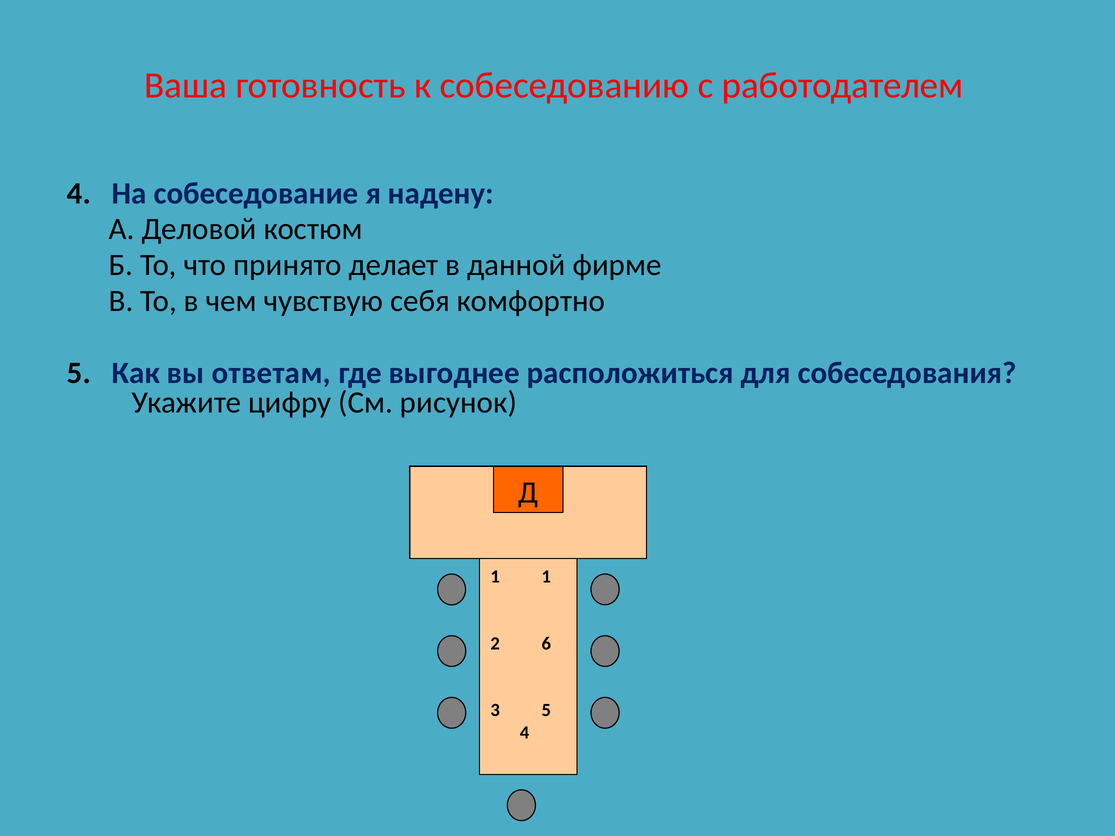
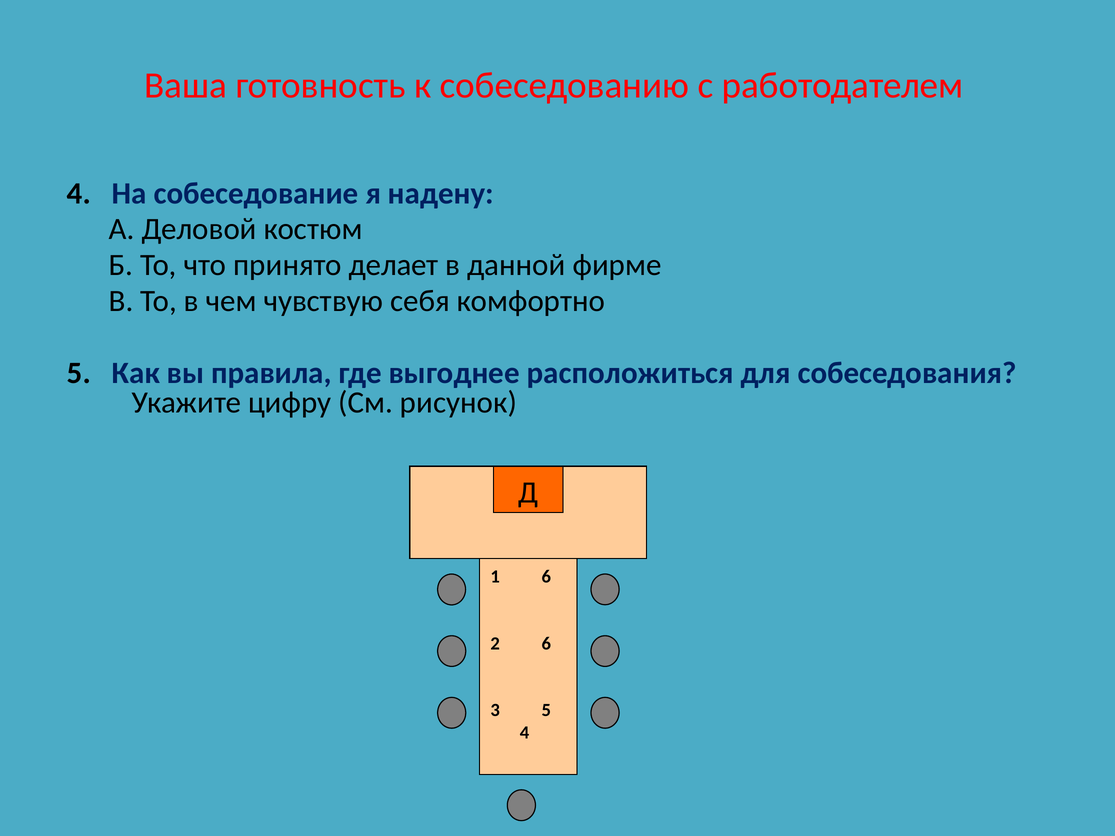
ответам: ответам -> правила (271, 373)
1 1: 1 -> 6 (546, 577)
